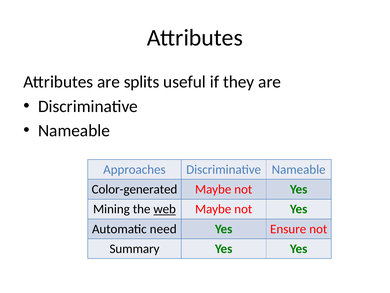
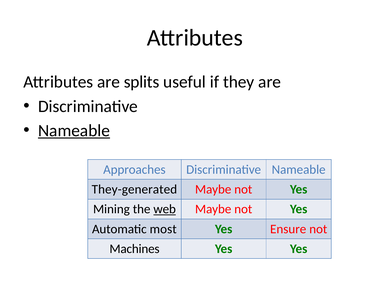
Nameable underline: none -> present (74, 130)
Color-generated: Color-generated -> They-generated (134, 189)
need: need -> most (163, 229)
Summary: Summary -> Machines (135, 248)
